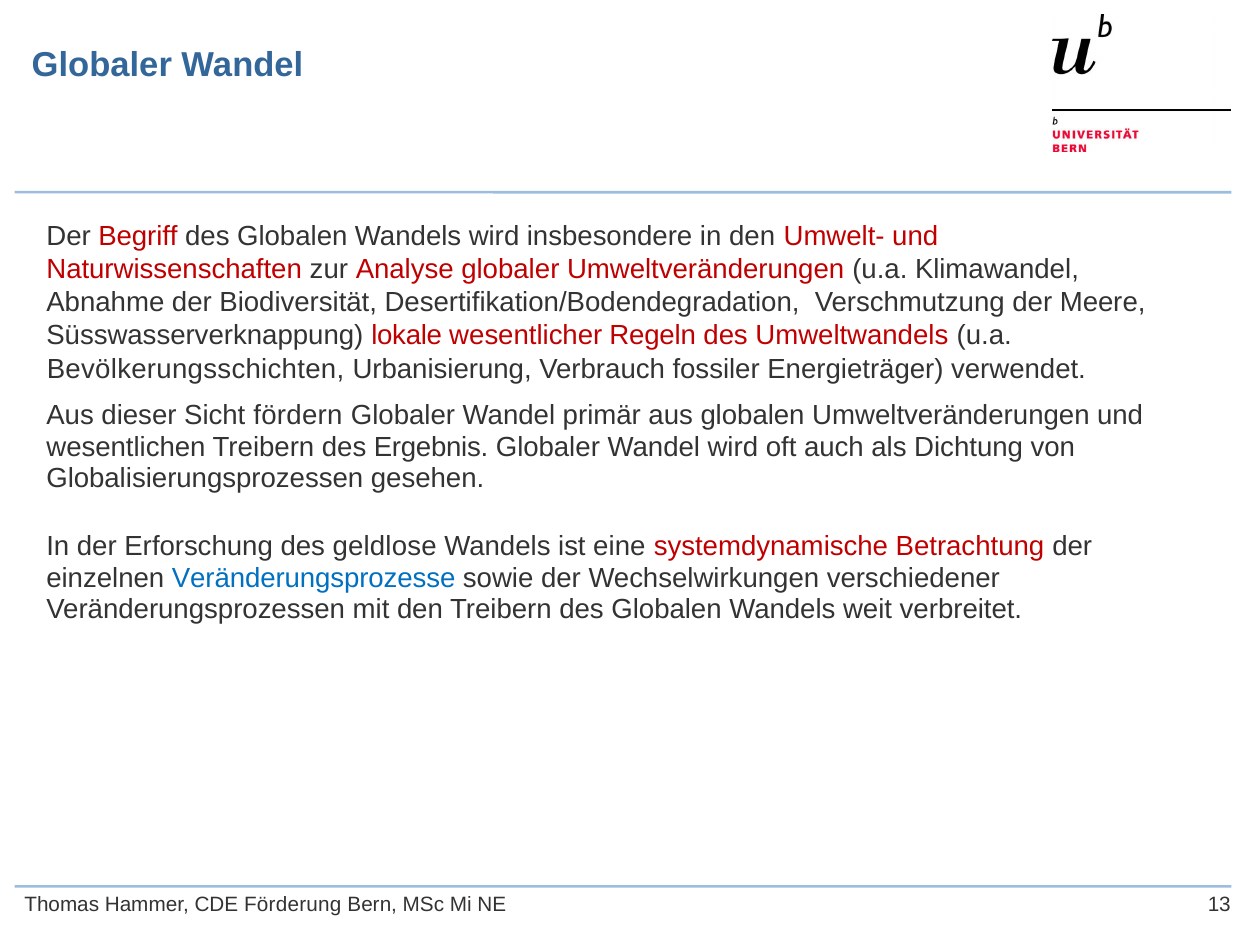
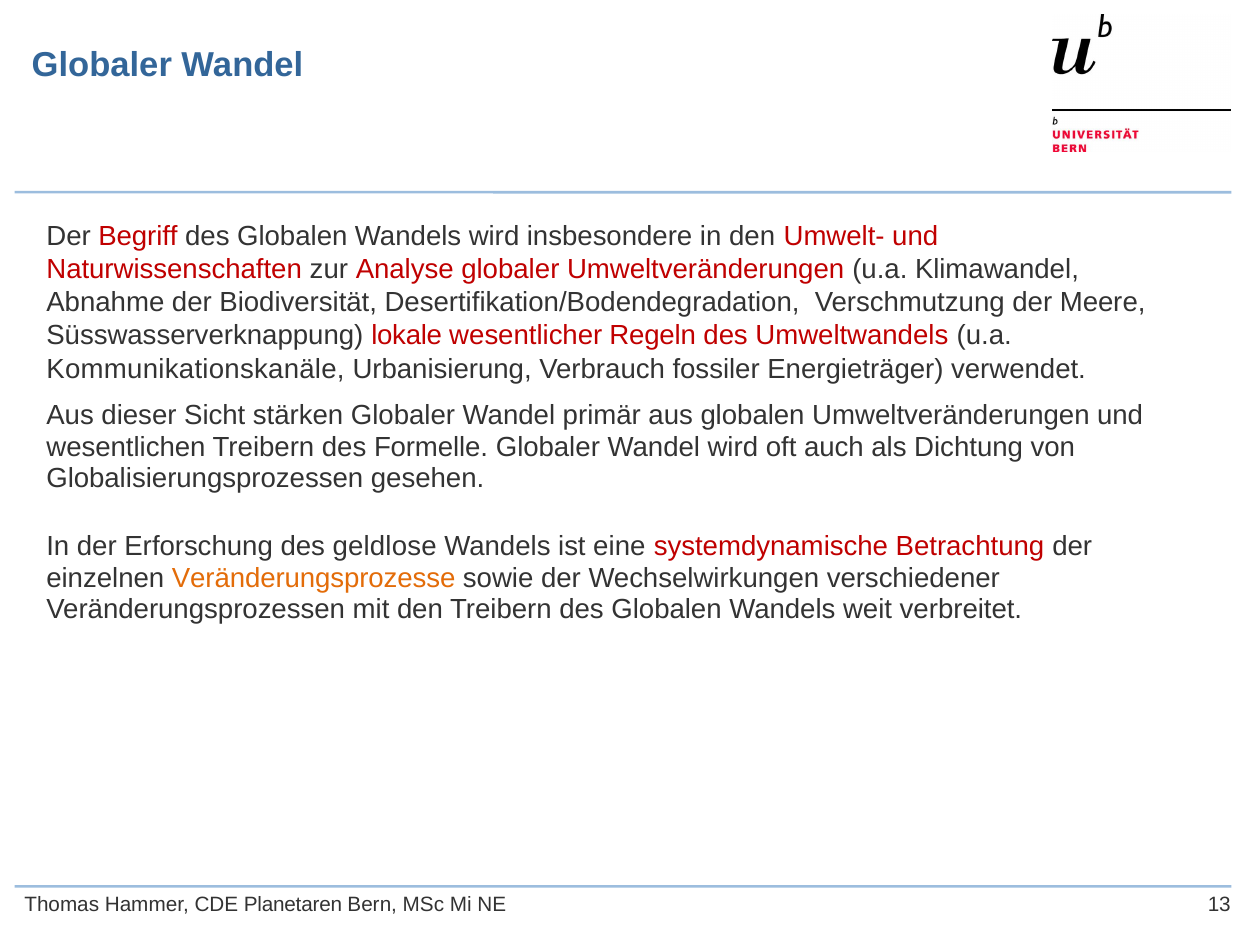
Bevölkerungsschichten: Bevölkerungsschichten -> Kommunikationskanäle (196, 369)
fördern: fördern -> stärken (298, 416)
Ergebnis: Ergebnis -> Formelle (431, 447)
Veränderungsprozesse colour: blue -> orange (314, 578)
Förderung: Förderung -> Planetaren (293, 905)
